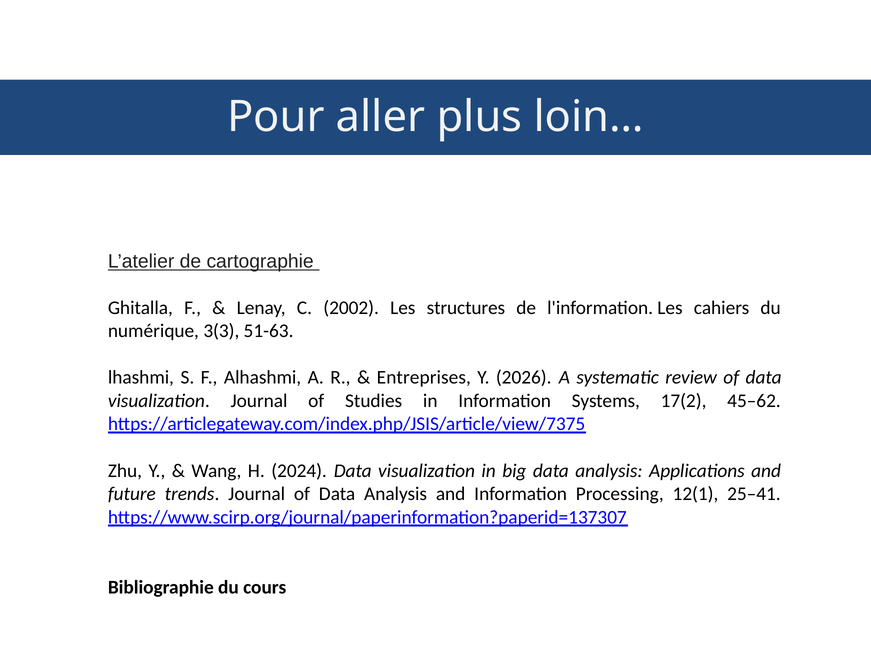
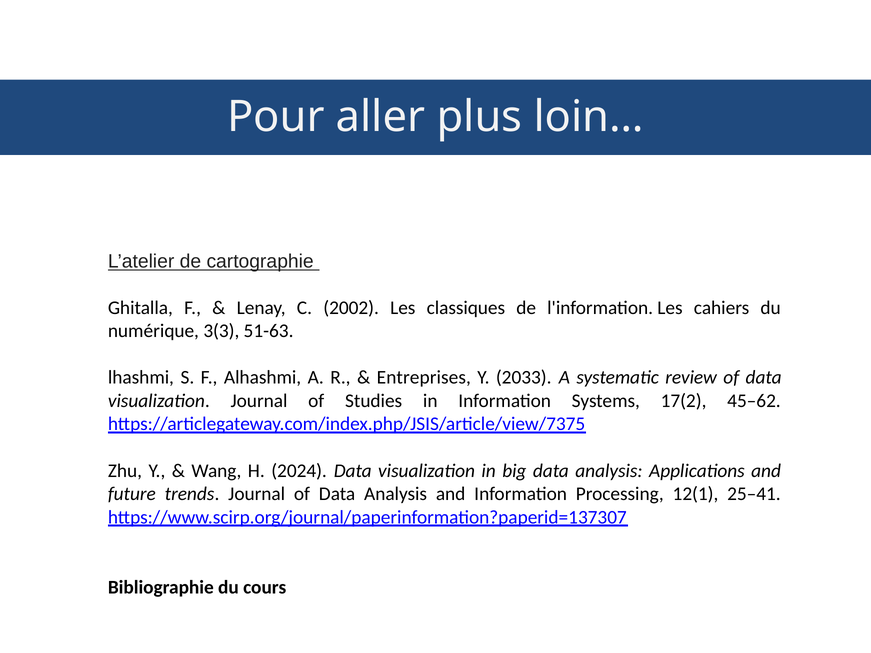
structures: structures -> classiques (466, 308)
2026: 2026 -> 2033 (524, 378)
